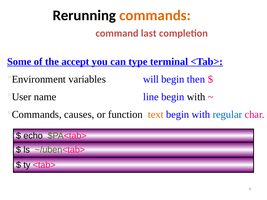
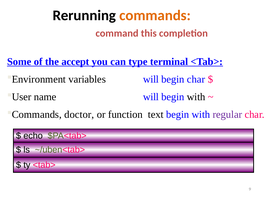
last: last -> this (149, 33)
begin then: then -> char (196, 79)
name line: line -> will (151, 97)
causes: causes -> doctor (79, 115)
text colour: orange -> black (156, 115)
regular colour: blue -> purple (227, 115)
